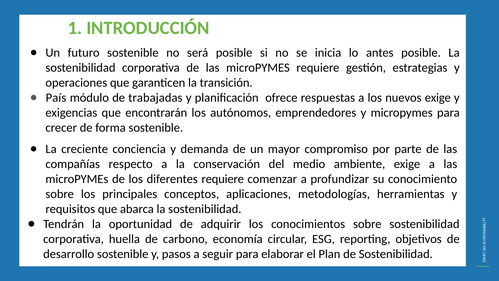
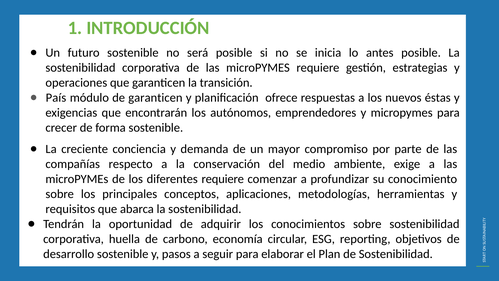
de trabajadas: trabajadas -> garanticen (155, 98)
nuevos exige: exige -> éstas (438, 98)
